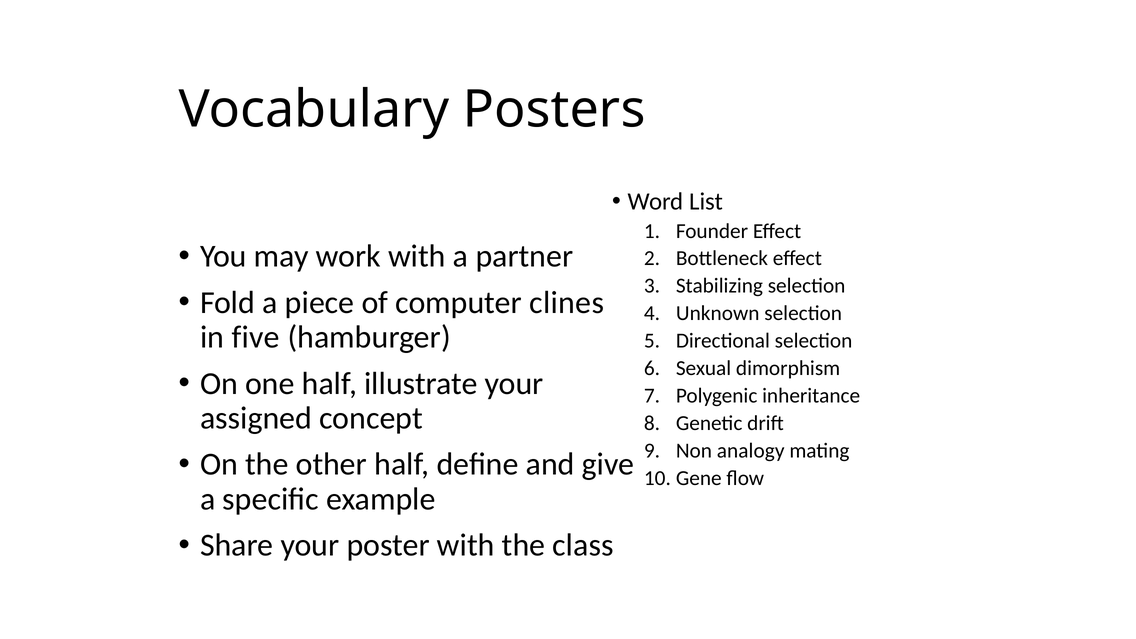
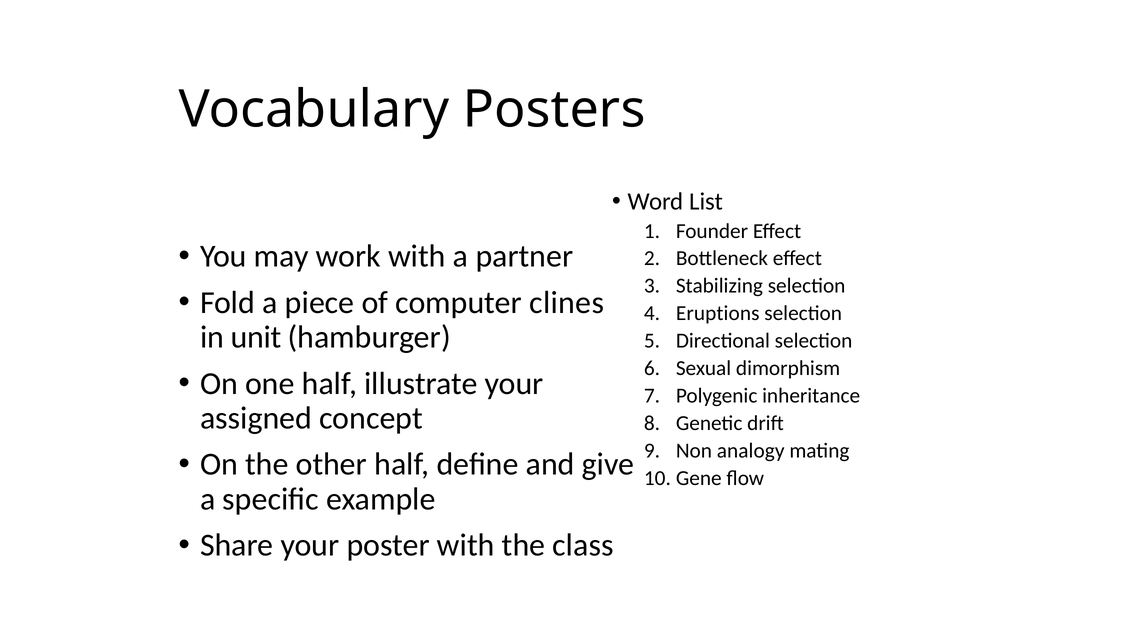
Unknown: Unknown -> Eruptions (718, 313)
five: five -> unit (256, 337)
